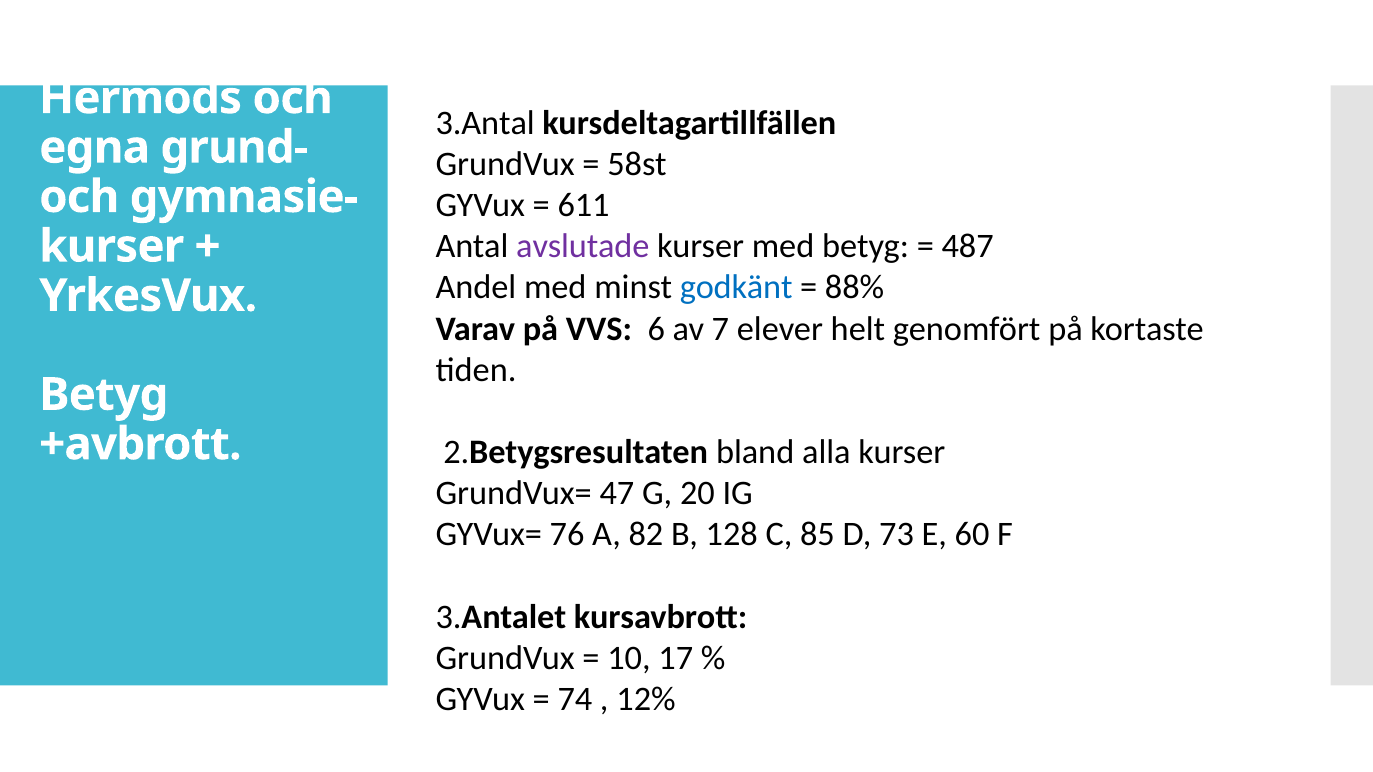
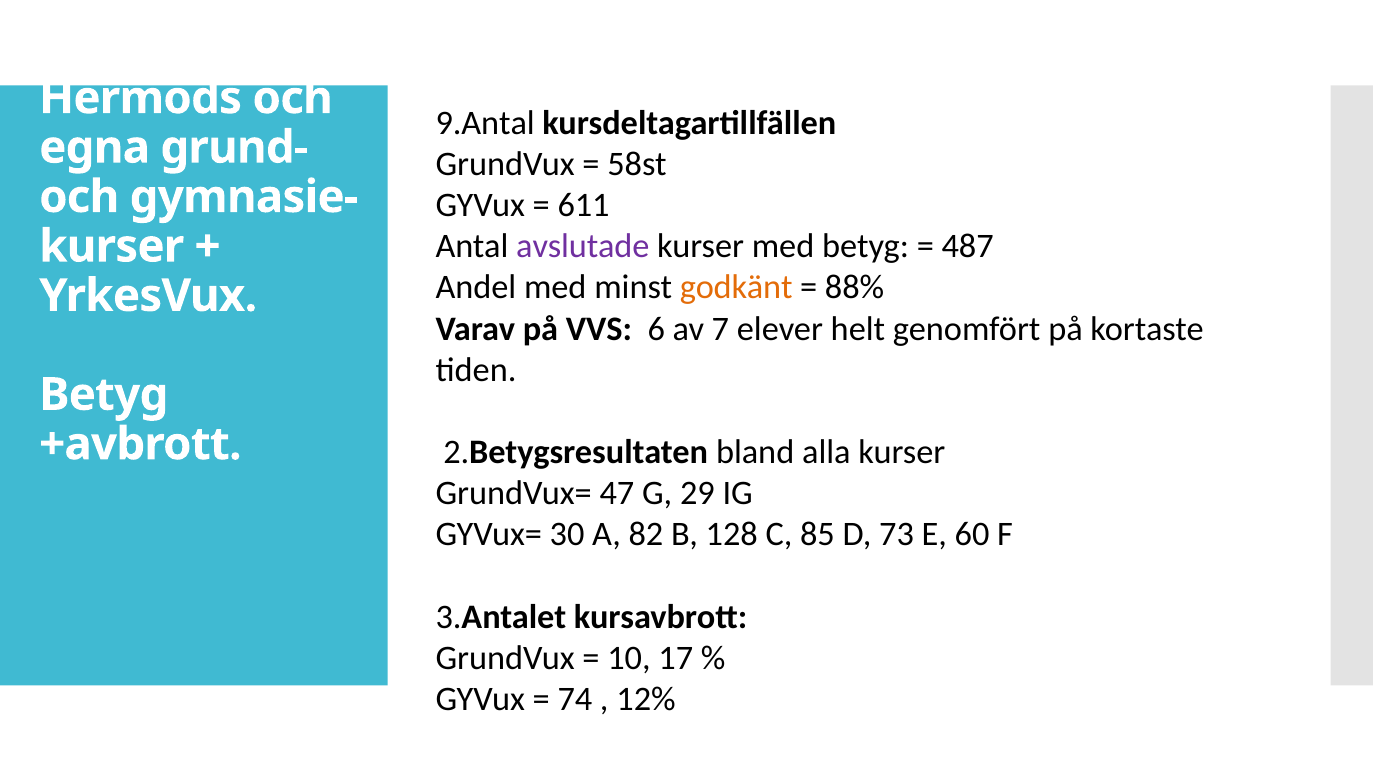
3.Antal: 3.Antal -> 9.Antal (485, 123)
godkänt colour: blue -> orange (736, 288)
20: 20 -> 29 (697, 494)
76: 76 -> 30 (567, 535)
